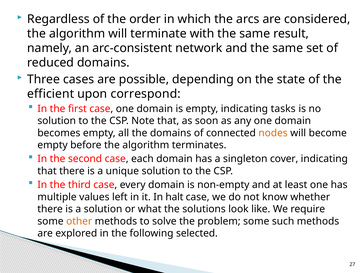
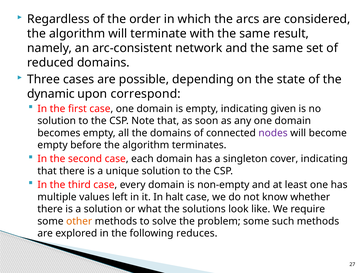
efficient: efficient -> dynamic (51, 94)
tasks: tasks -> given (283, 109)
nodes colour: orange -> purple (273, 133)
selected: selected -> reduces (197, 233)
